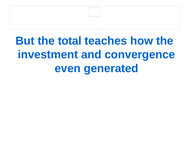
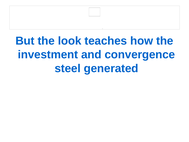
total: total -> look (70, 41)
even: even -> steel (68, 68)
